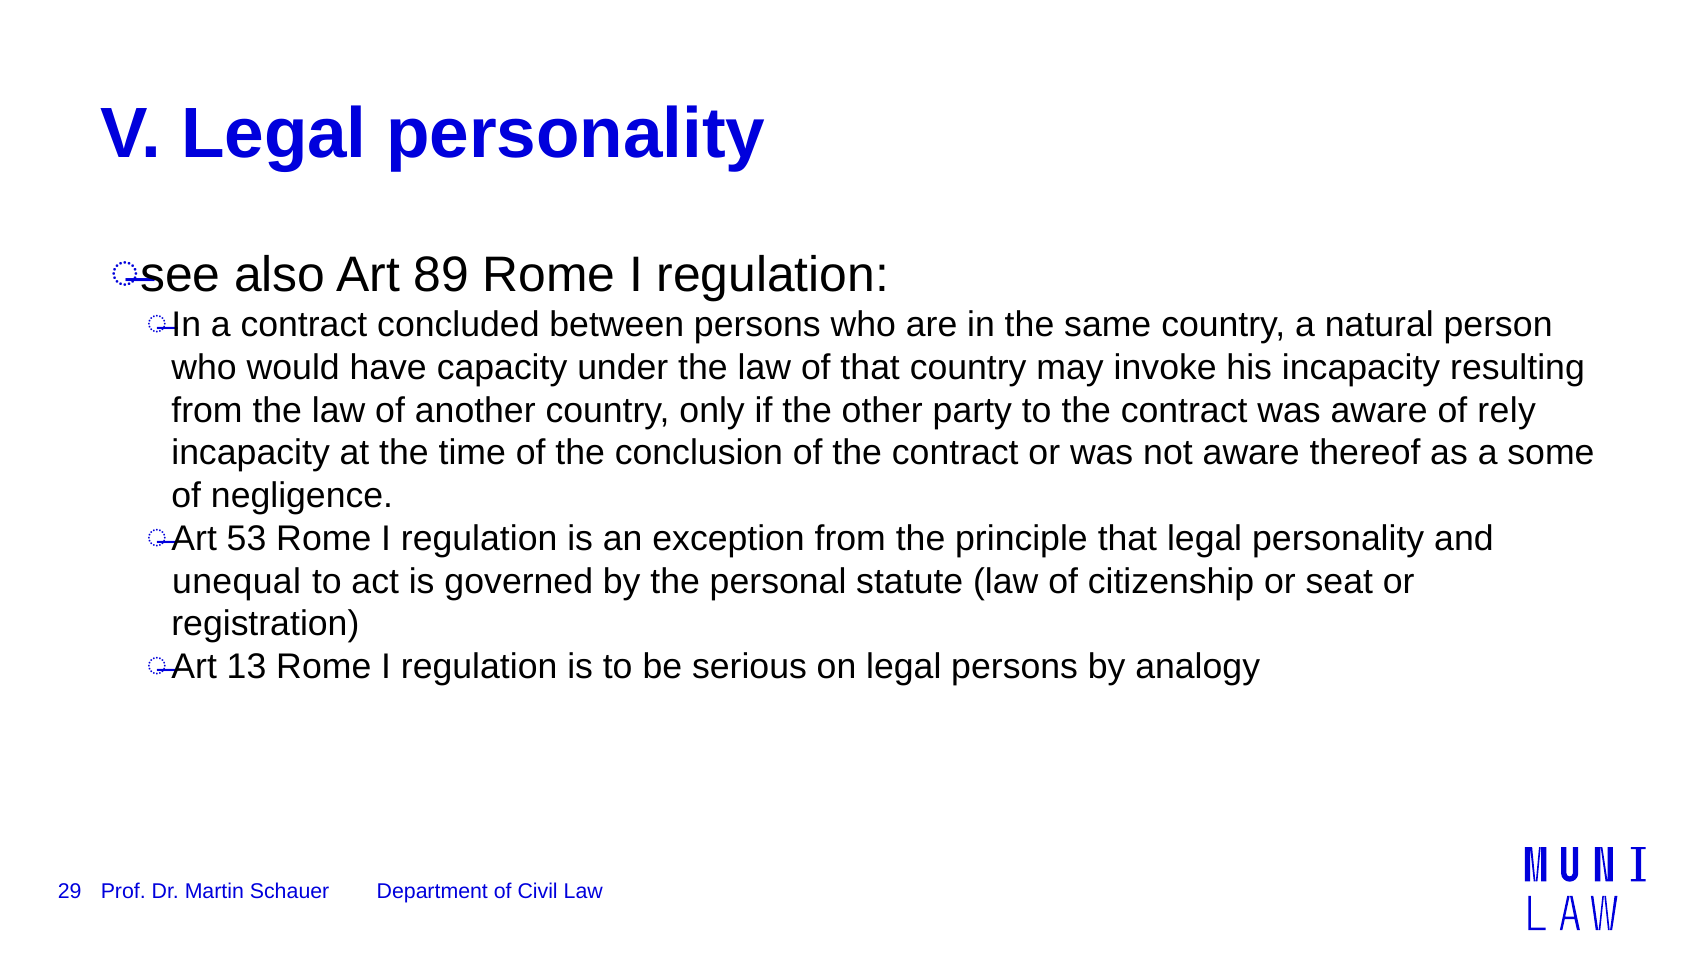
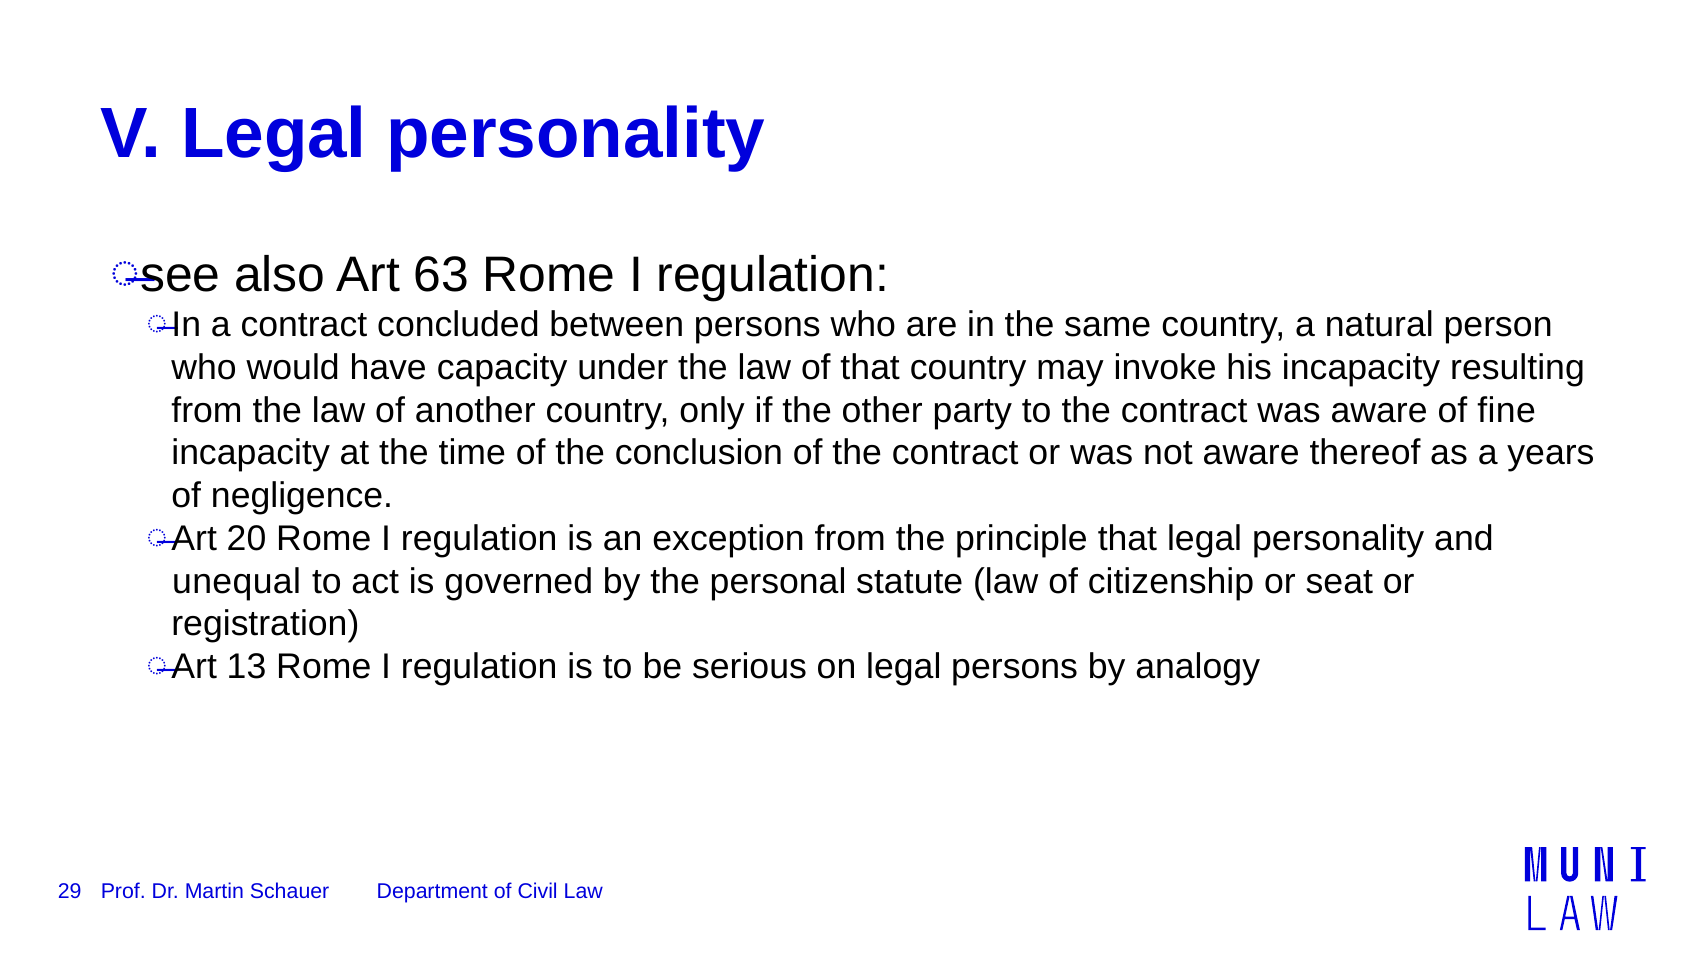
89: 89 -> 63 (441, 275)
rely: rely -> fine (1507, 410)
some: some -> years (1551, 453)
53: 53 -> 20 (247, 539)
